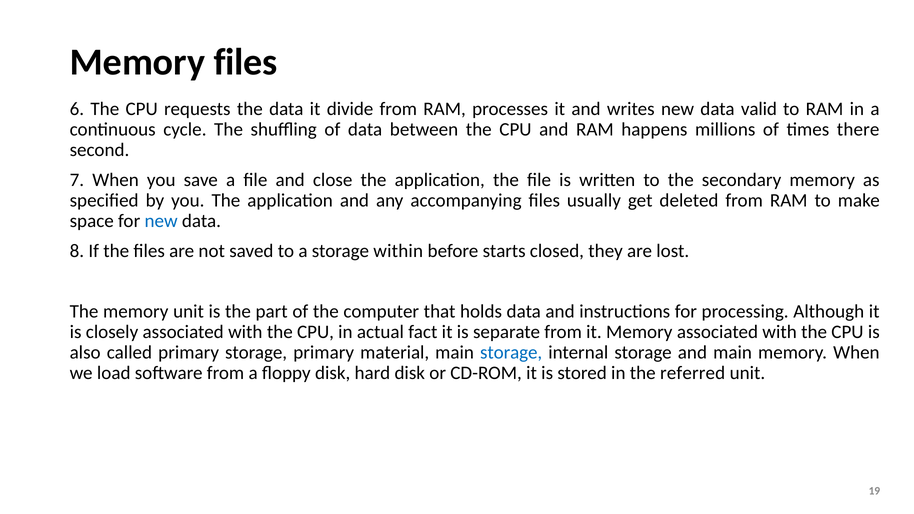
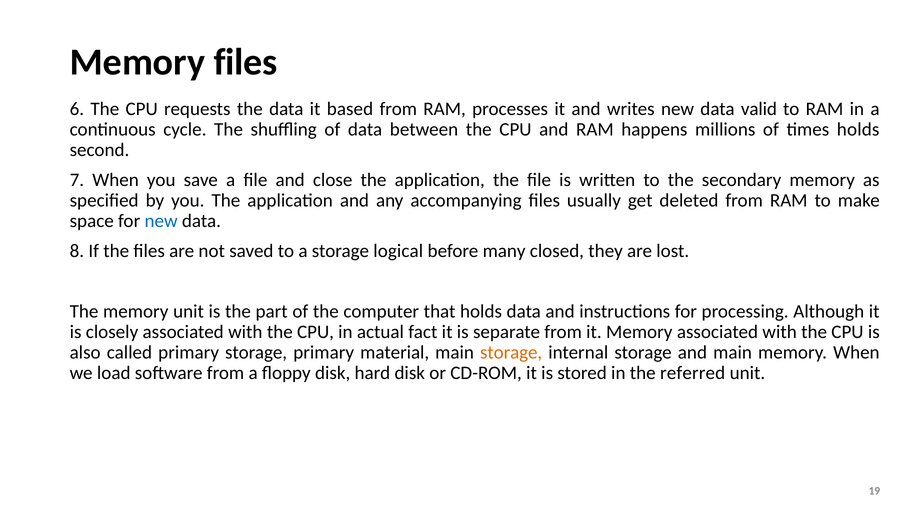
divide: divide -> based (350, 109)
times there: there -> holds (858, 129)
within: within -> logical (398, 251)
starts: starts -> many (504, 251)
storage colour: blue -> orange (511, 353)
